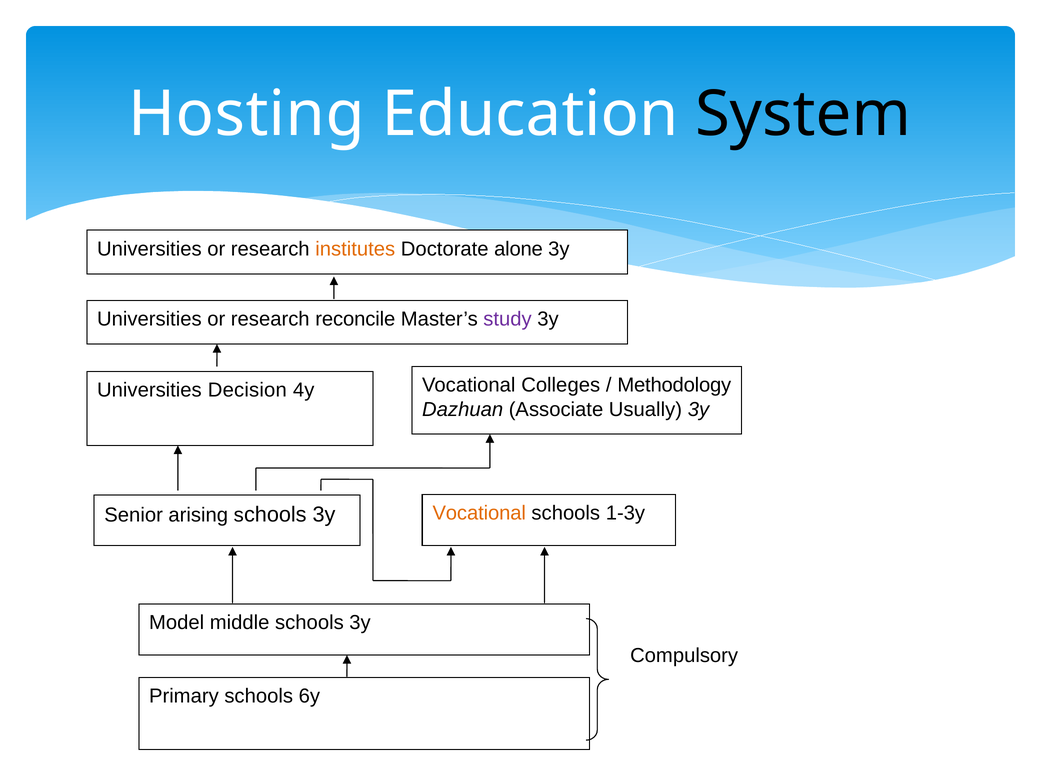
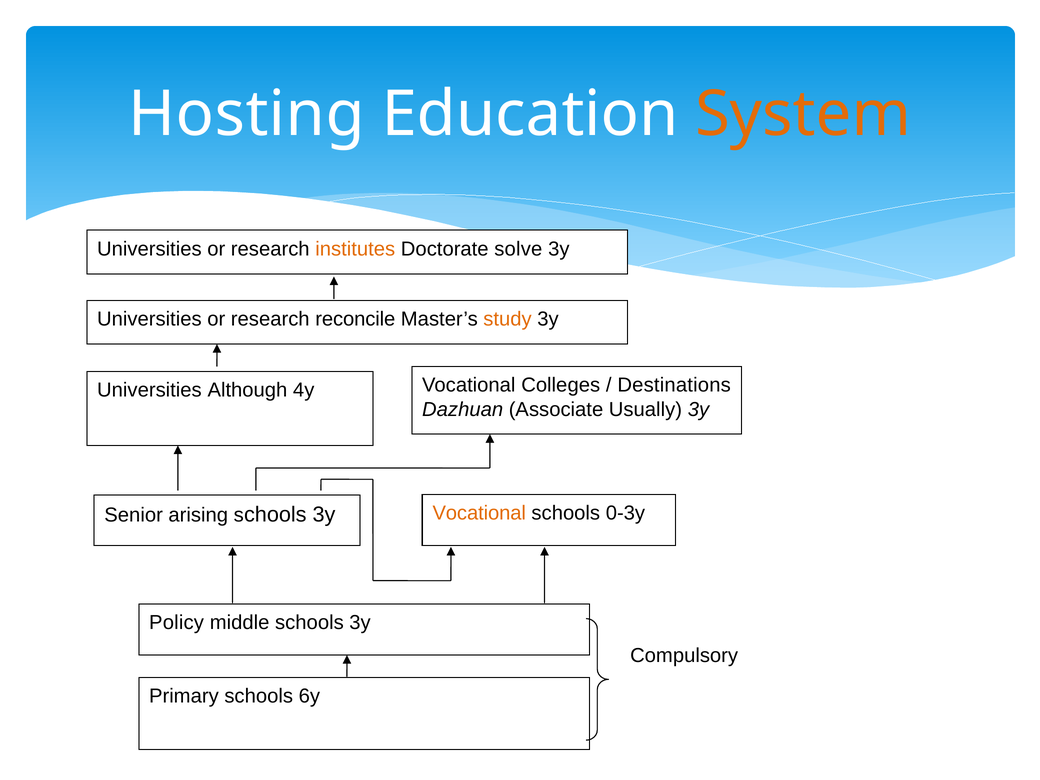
System colour: black -> orange (803, 114)
alone: alone -> solve (518, 249)
study colour: purple -> orange (508, 319)
Methodology: Methodology -> Destinations (674, 385)
Decision: Decision -> Although (247, 390)
1-3y: 1-3y -> 0-3y (625, 513)
Model: Model -> Policy (177, 623)
